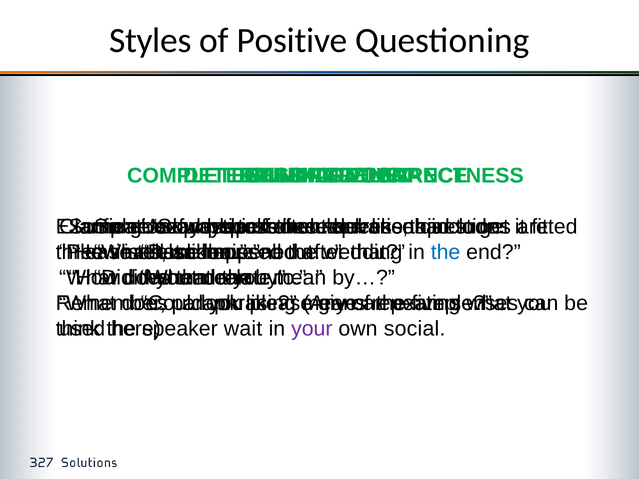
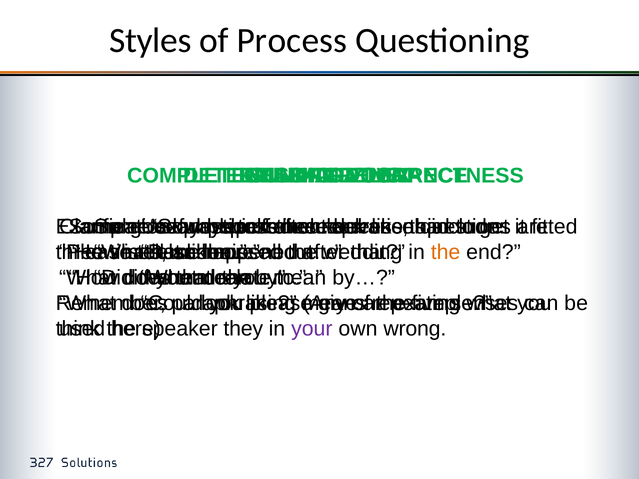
Positive: Positive -> Process (292, 40)
the colour: blue -> orange (446, 252)
wait: wait -> they (243, 329)
social: social -> wrong (415, 329)
